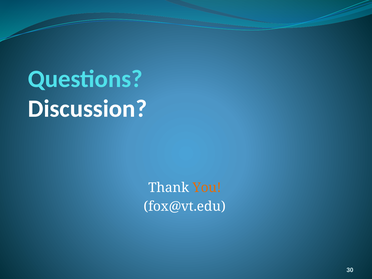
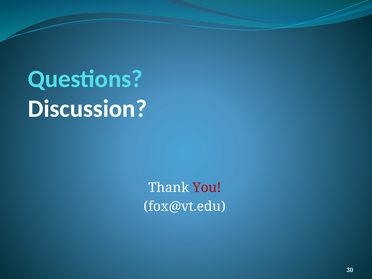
You colour: orange -> red (207, 188)
